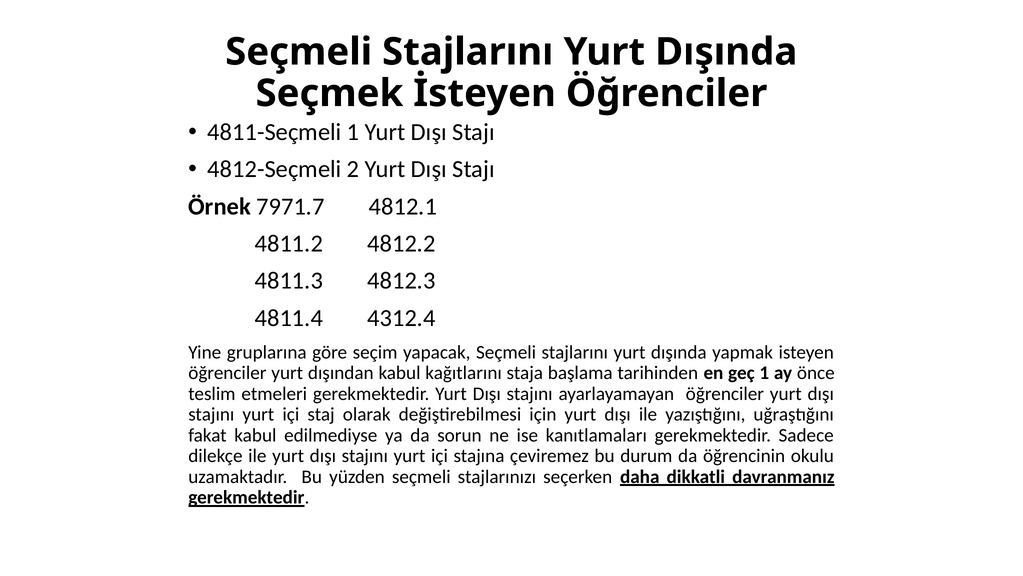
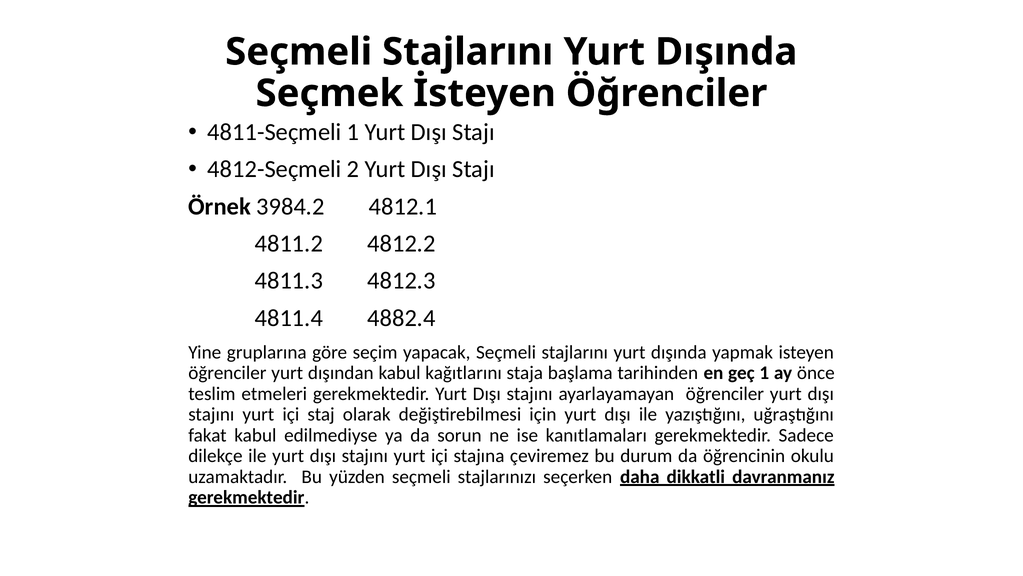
7971.7: 7971.7 -> 3984.2 (290, 206)
4312.4: 4312.4 -> 4882.4 (401, 318)
